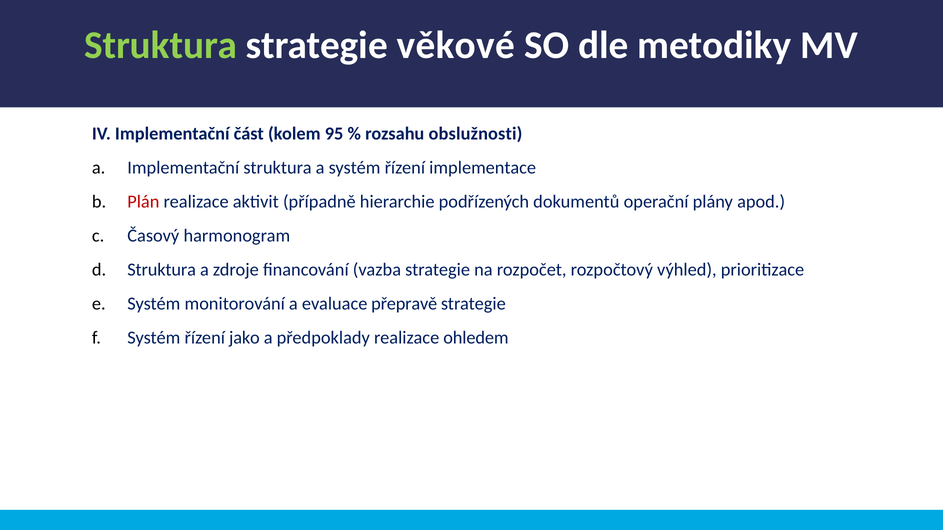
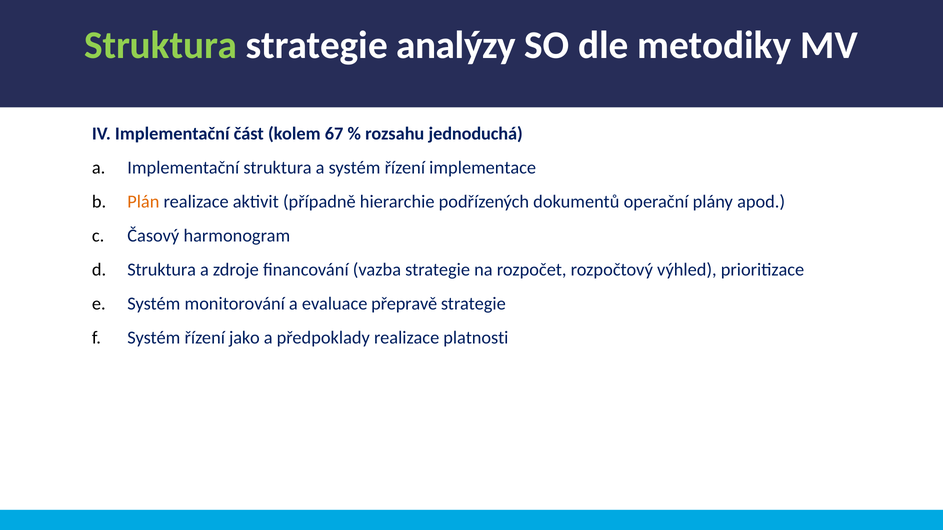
věkové: věkové -> analýzy (456, 45)
95: 95 -> 67 (334, 134)
obslužnosti: obslužnosti -> jednoduchá (476, 134)
Plán colour: red -> orange (143, 202)
ohledem: ohledem -> platnosti (476, 338)
